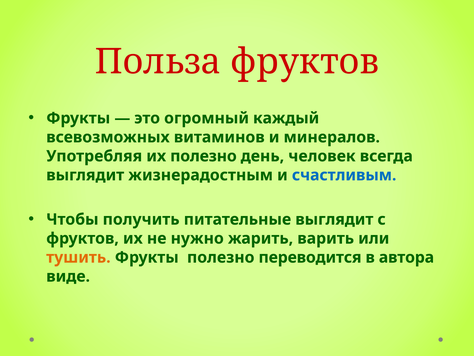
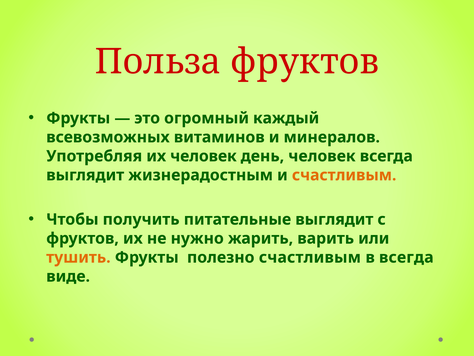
их полезно: полезно -> человек (203, 156)
счастливым colour: blue -> orange (344, 175)
полезно переводится: переводится -> счастливым (310, 257)
в автора: автора -> всегда (406, 257)
